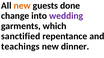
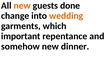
wedding colour: purple -> orange (66, 16)
sanctified: sanctified -> important (21, 37)
teachings: teachings -> somehow (20, 47)
